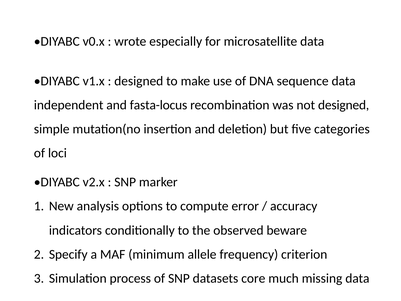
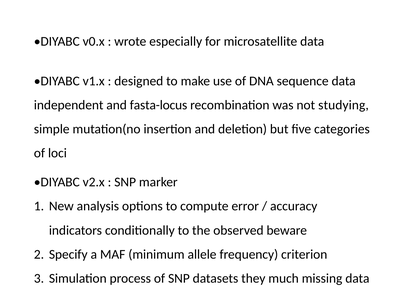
not designed: designed -> studying (344, 105)
core: core -> they (253, 278)
